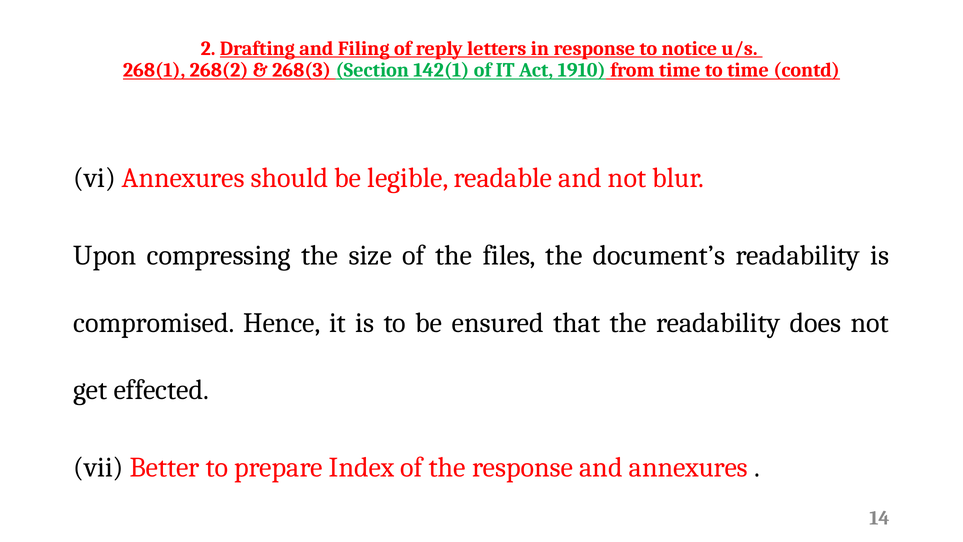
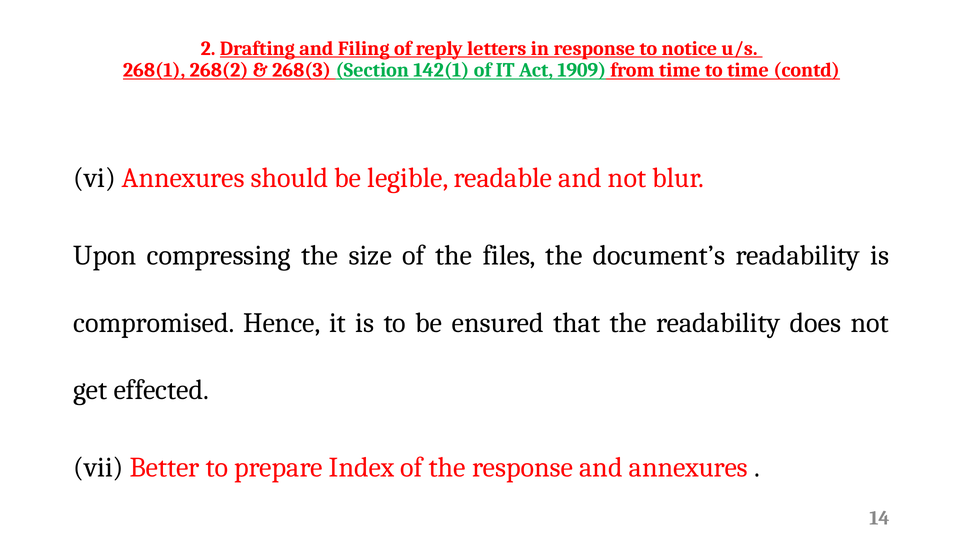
1910: 1910 -> 1909 (582, 70)
